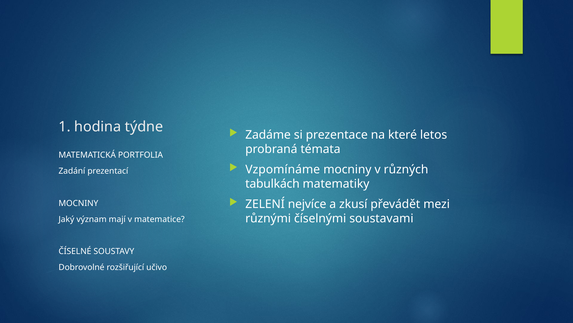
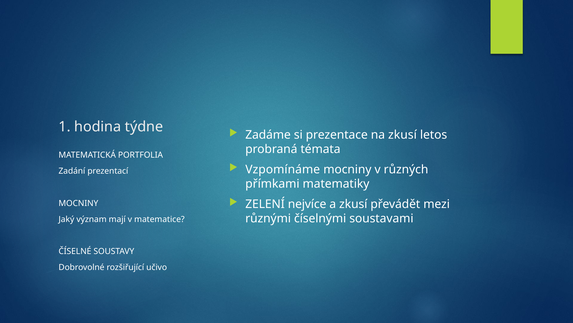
na které: které -> zkusí (402, 135)
tabulkách: tabulkách -> přímkami (272, 183)
